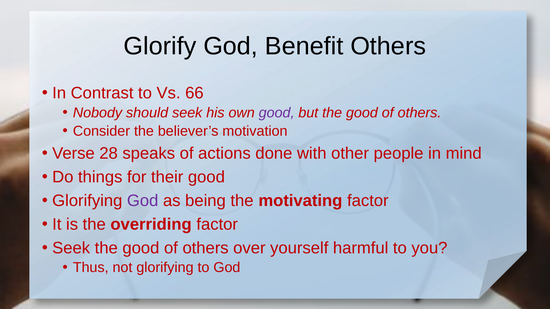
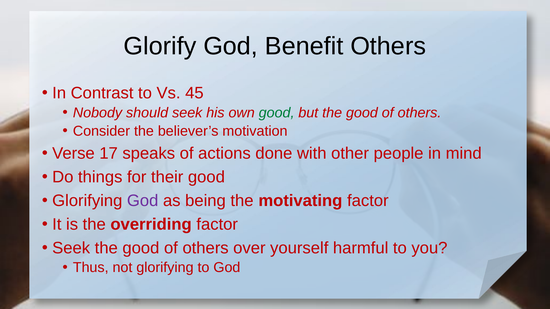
66: 66 -> 45 (194, 93)
good colour: purple -> green (277, 113)
28: 28 -> 17 (109, 154)
